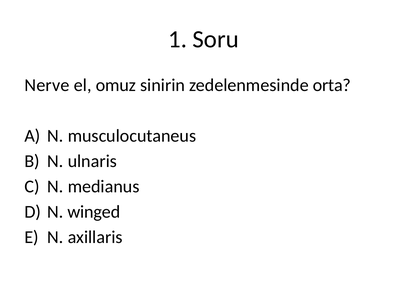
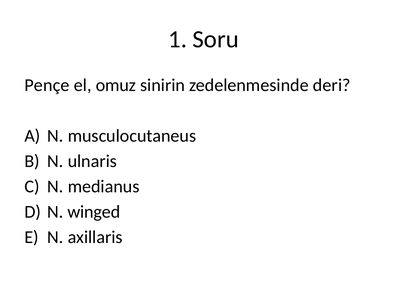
Nerve: Nerve -> Pençe (47, 85)
orta: orta -> deri (332, 85)
